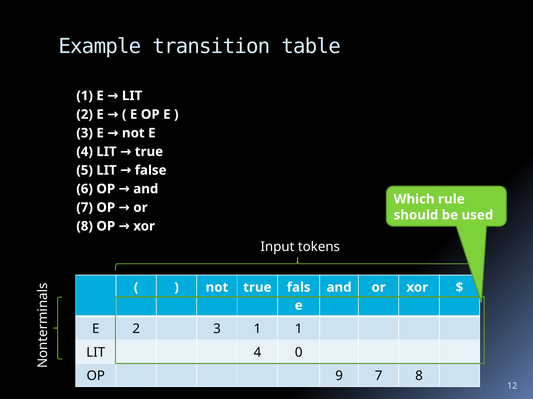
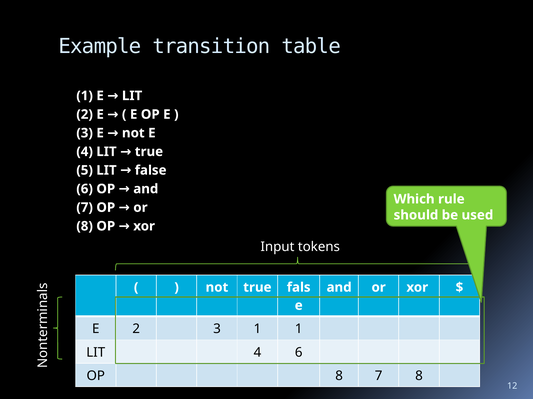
4 0: 0 -> 6 (299, 353)
OP 9: 9 -> 8 (339, 376)
